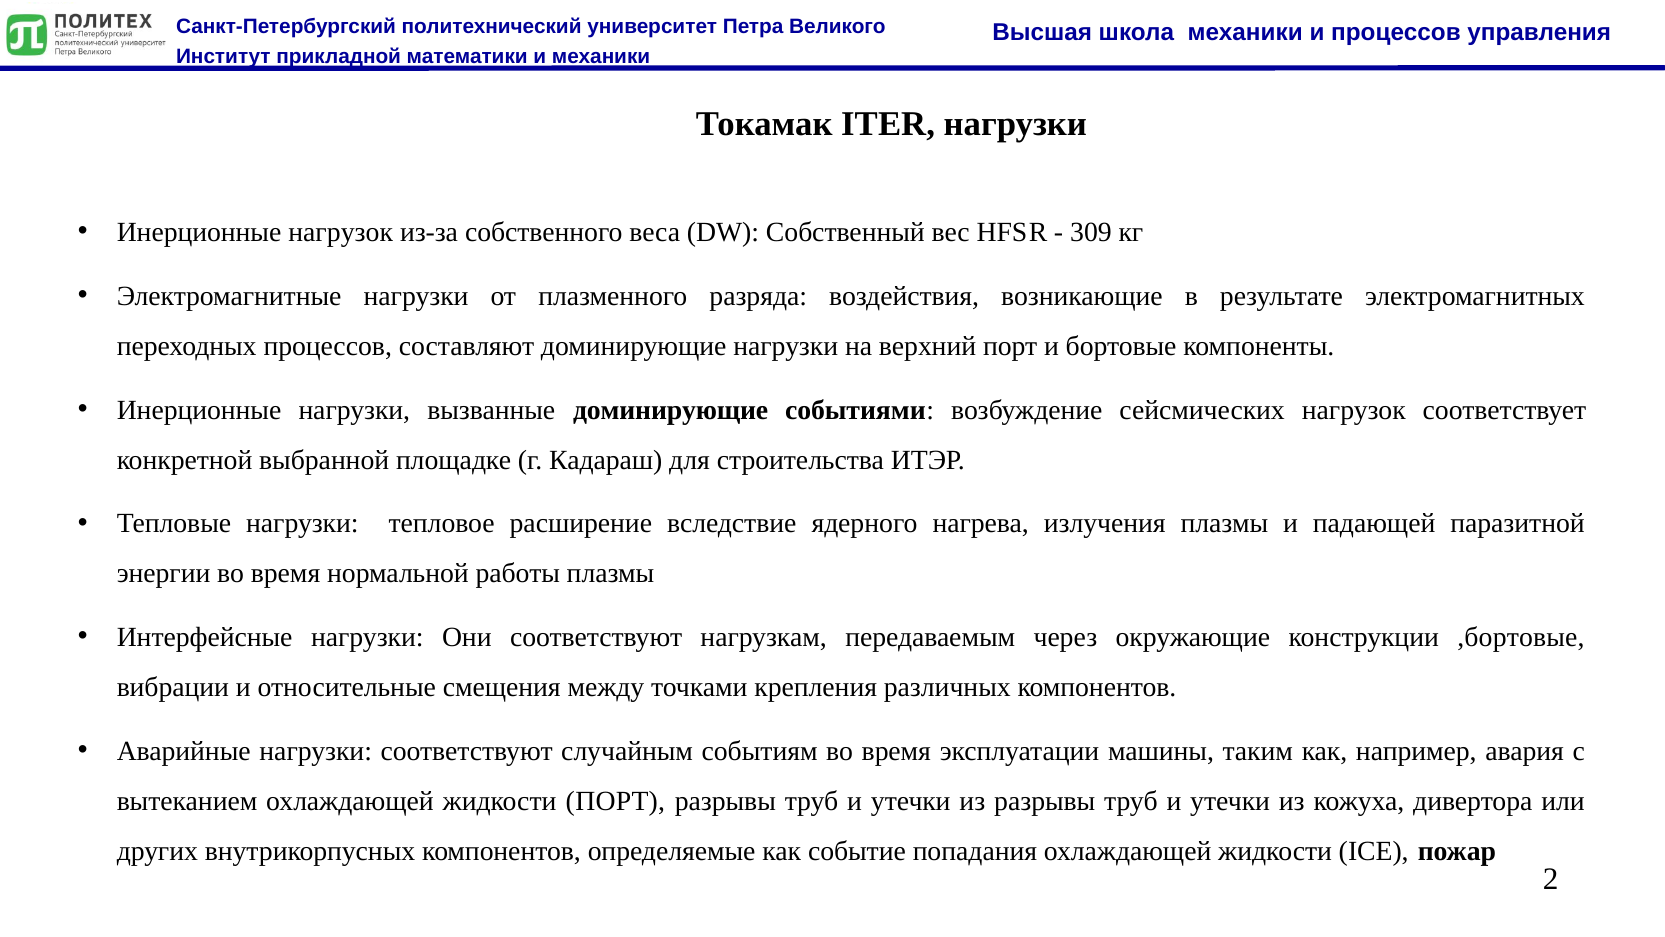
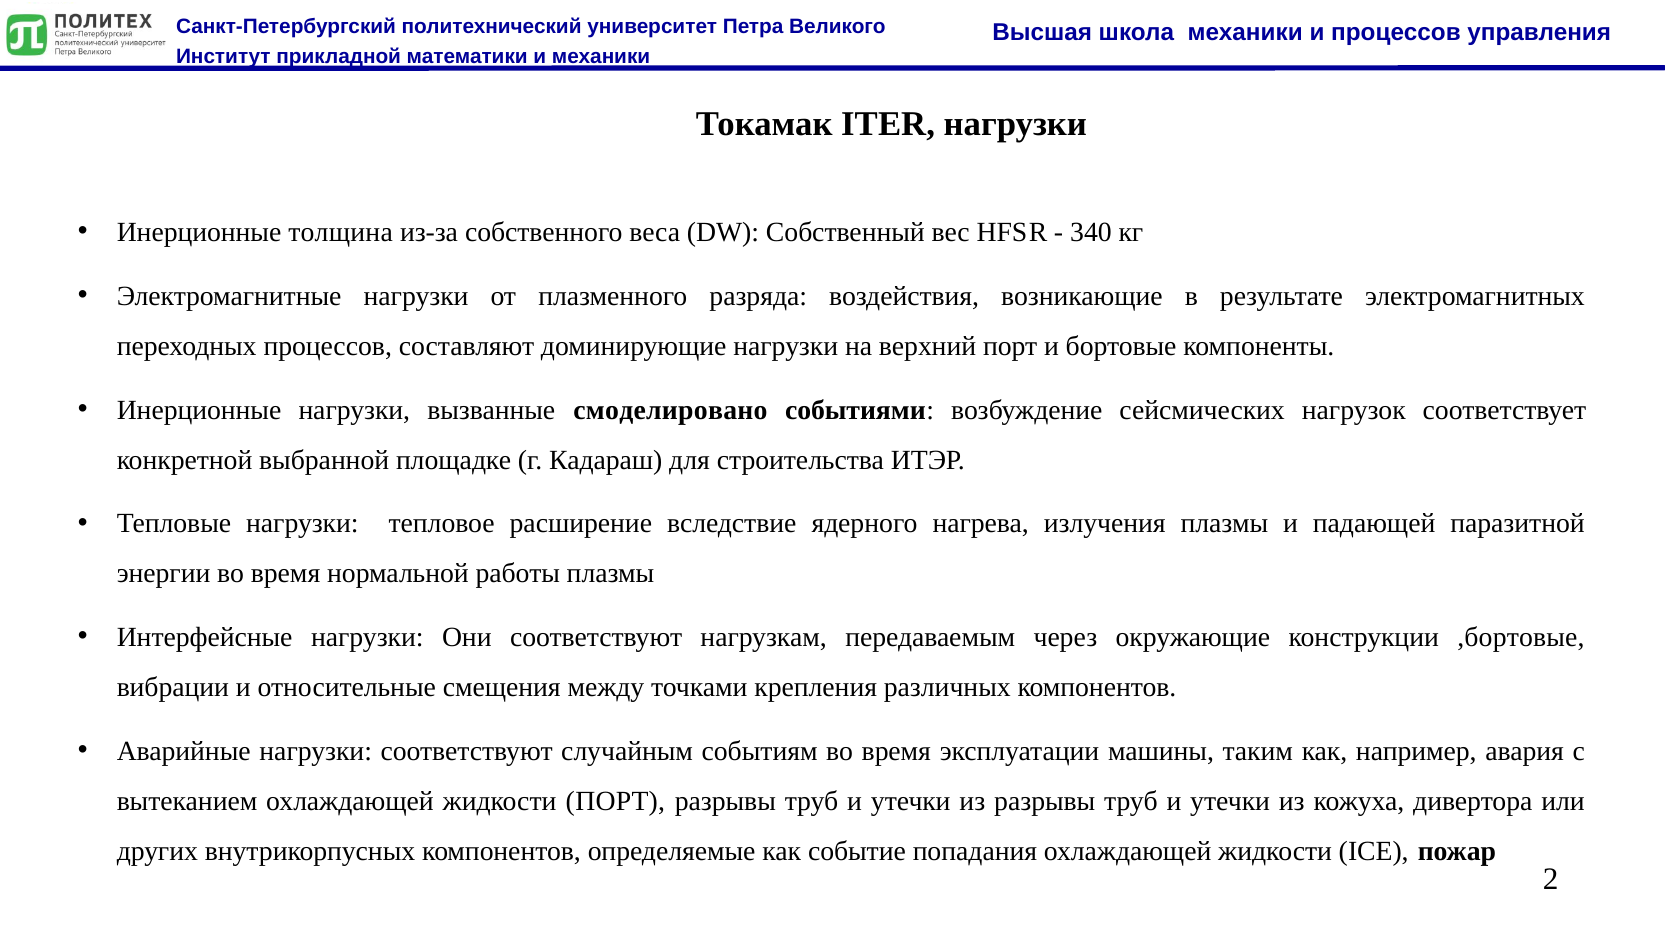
Инерционные нагрузок: нагрузок -> толщина (341, 232)
309: 309 -> 340 (1091, 232)
вызванные доминирующие: доминирующие -> смоделировано (670, 410)
